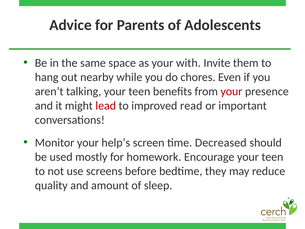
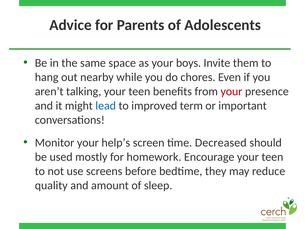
with: with -> boys (189, 63)
lead colour: red -> blue (106, 106)
read: read -> term (191, 106)
